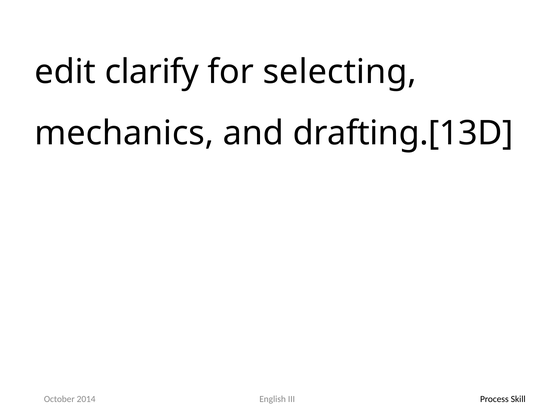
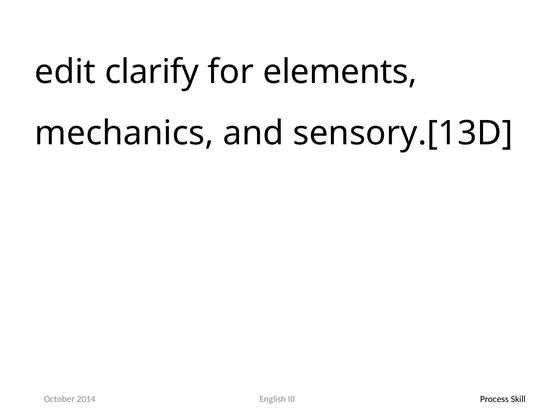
selecting: selecting -> elements (340, 72)
drafting.[13D: drafting.[13D -> sensory.[13D (403, 134)
